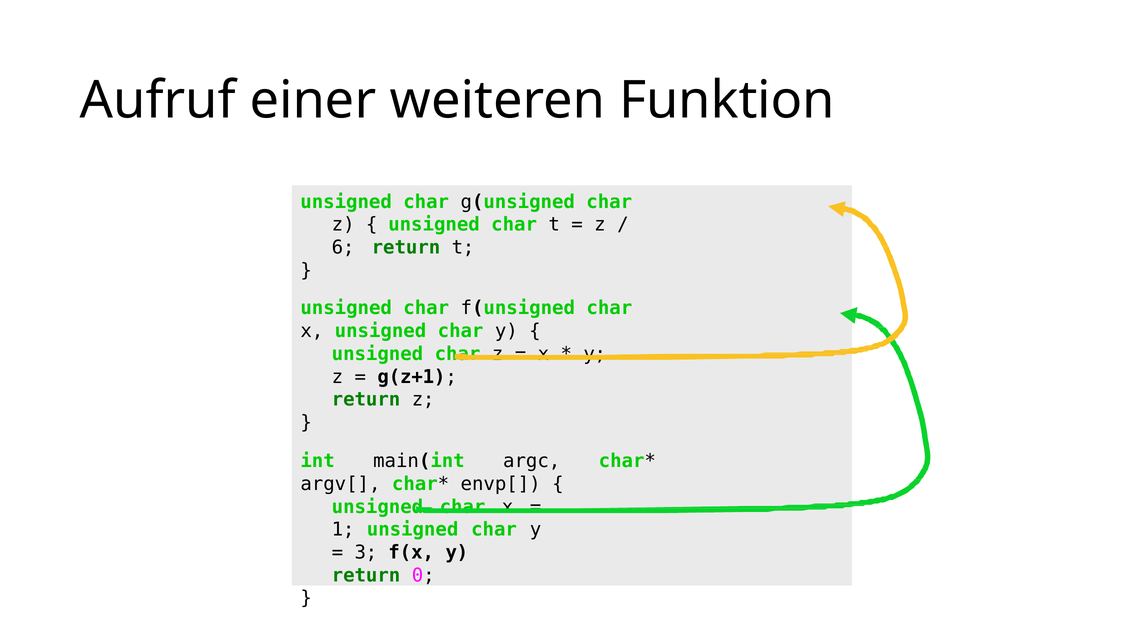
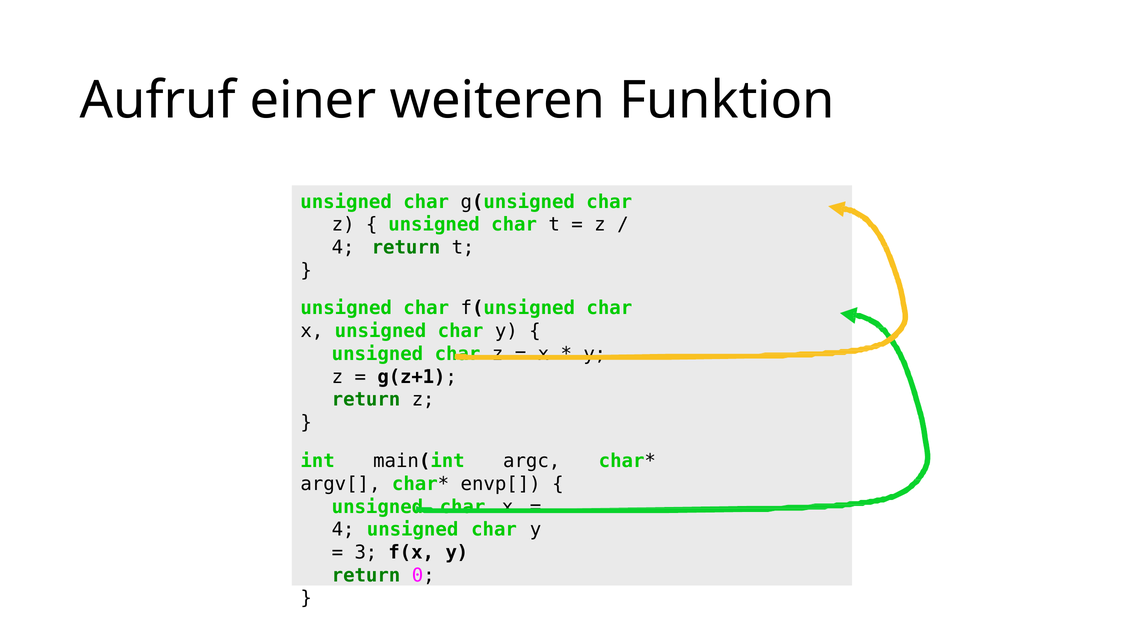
6: 6 -> 4 (343, 248)
1: 1 -> 4 (343, 530)
